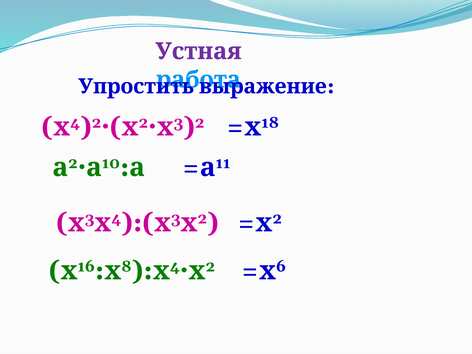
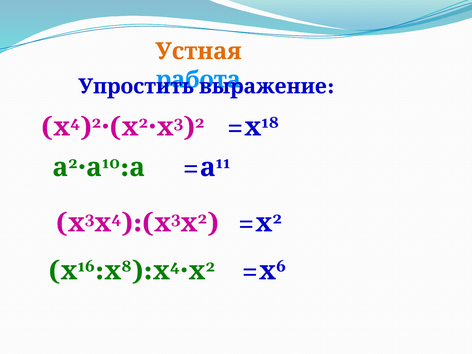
Устная colour: purple -> orange (198, 51)
